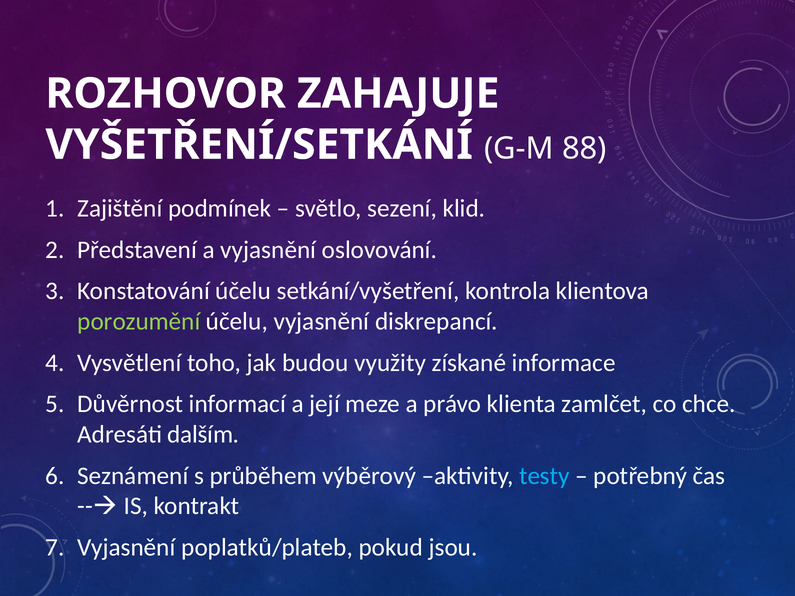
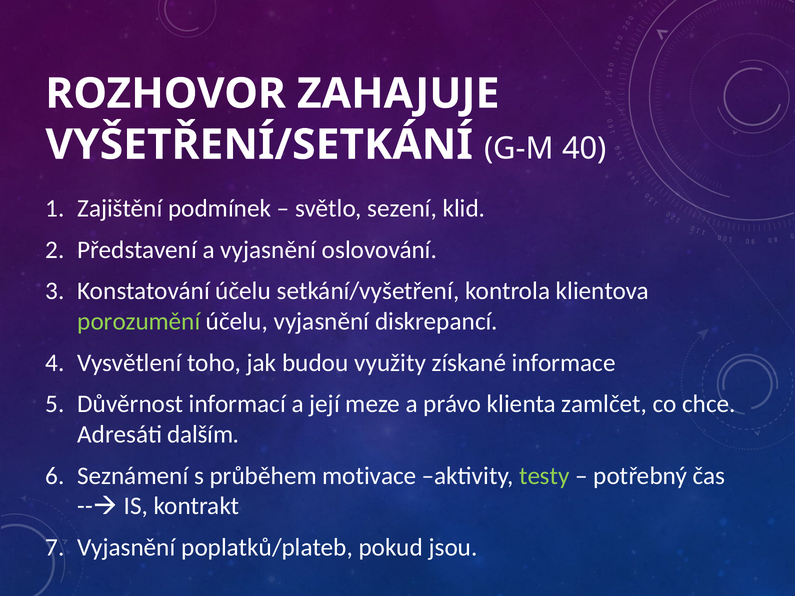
88: 88 -> 40 (584, 149)
výběrový: výběrový -> motivace (369, 476)
testy colour: light blue -> light green (544, 476)
